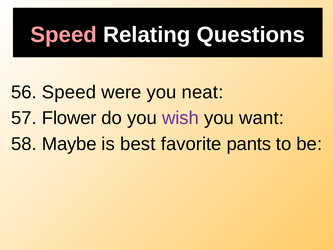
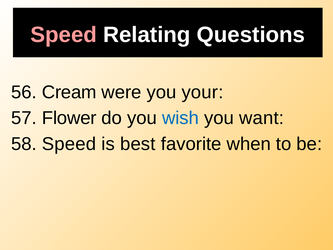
56 Speed: Speed -> Cream (69, 92)
neat: neat -> your (202, 92)
wish colour: purple -> blue (181, 118)
58 Maybe: Maybe -> Speed (69, 144)
pants: pants -> when (249, 144)
